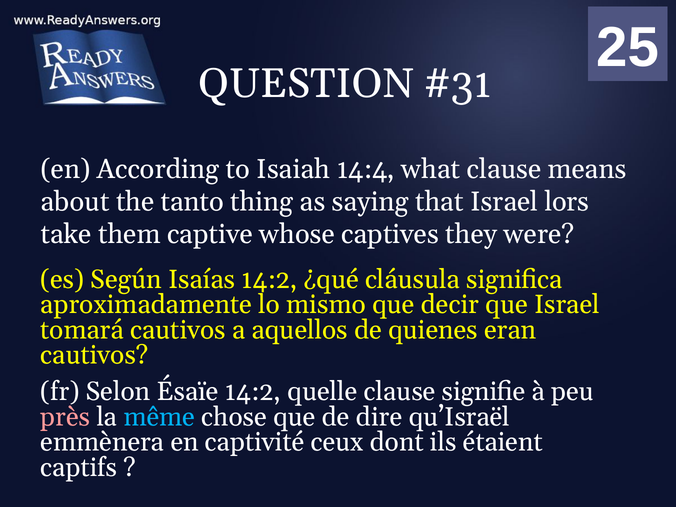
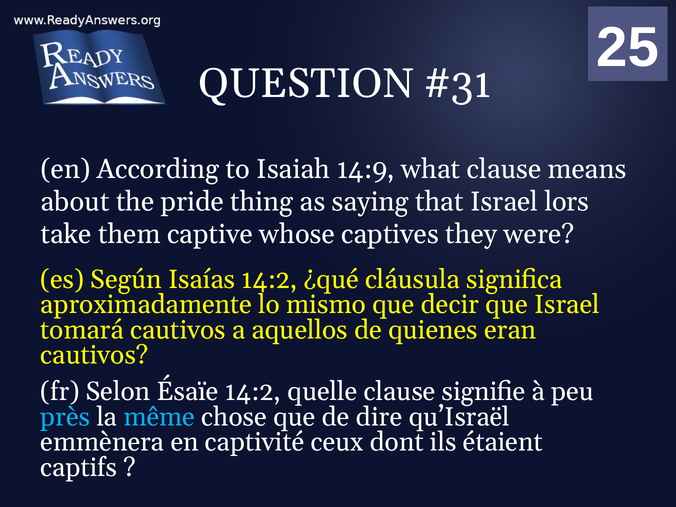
14:4: 14:4 -> 14:9 (366, 169)
tanto: tanto -> pride (192, 202)
près colour: pink -> light blue (65, 417)
